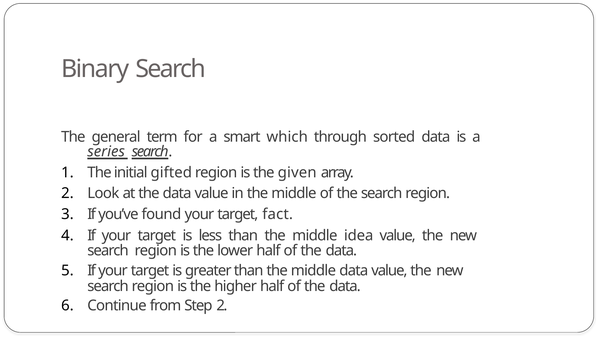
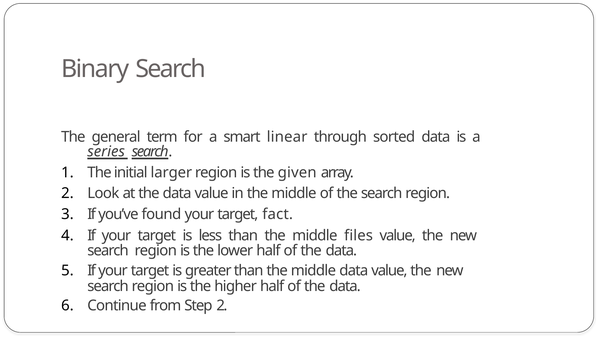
which: which -> linear (287, 137)
gifted: gifted -> larger (171, 172)
idea: idea -> files (359, 235)
